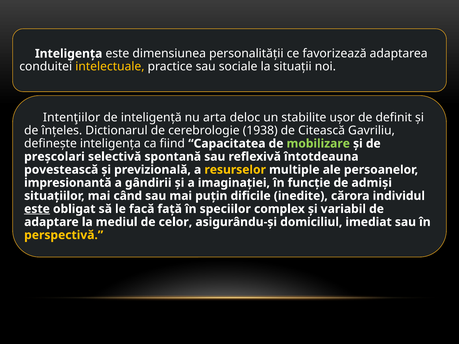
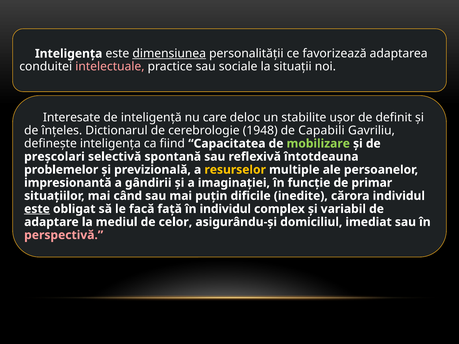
dimensiunea underline: none -> present (169, 54)
intelectuale colour: yellow -> pink (110, 67)
Intenţiilor: Intenţiilor -> Interesate (72, 117)
arta: arta -> care (215, 117)
1938: 1938 -> 1948 (260, 131)
Citească: Citească -> Capabili (321, 131)
povestească: povestească -> problemelor (61, 170)
admiși: admiși -> primar (372, 183)
în speciilor: speciilor -> individul (225, 209)
perspectivă colour: yellow -> pink (64, 235)
